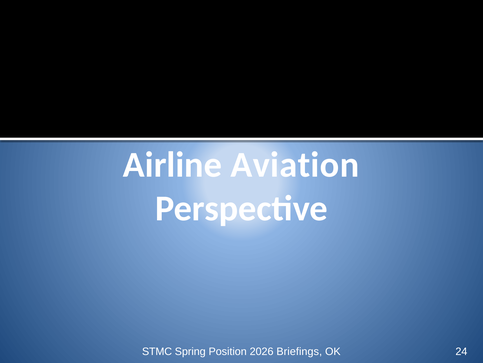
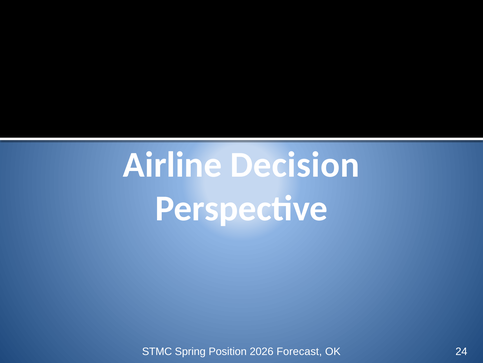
Aviation: Aviation -> Decision (295, 165)
Briefings: Briefings -> Forecast (299, 351)
